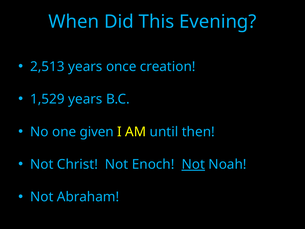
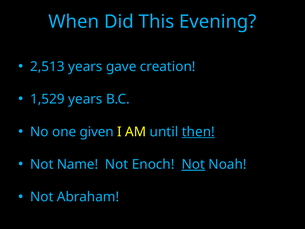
once: once -> gave (121, 67)
then underline: none -> present (198, 132)
Christ: Christ -> Name (77, 164)
